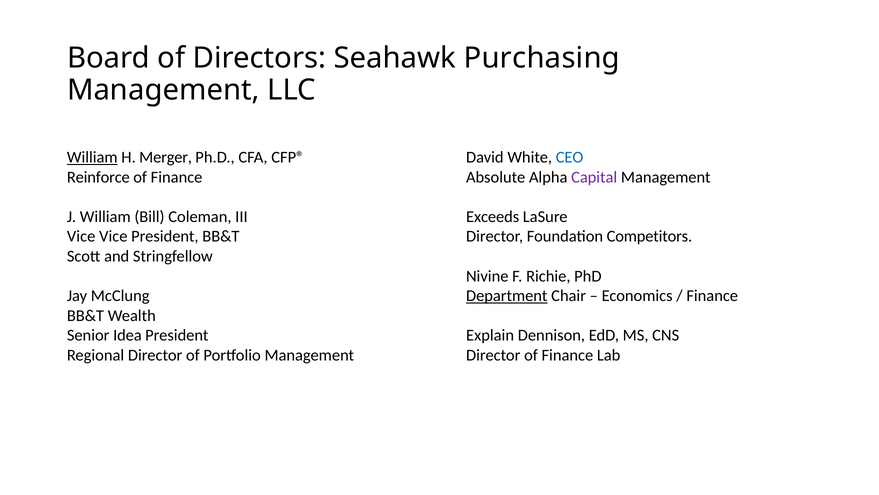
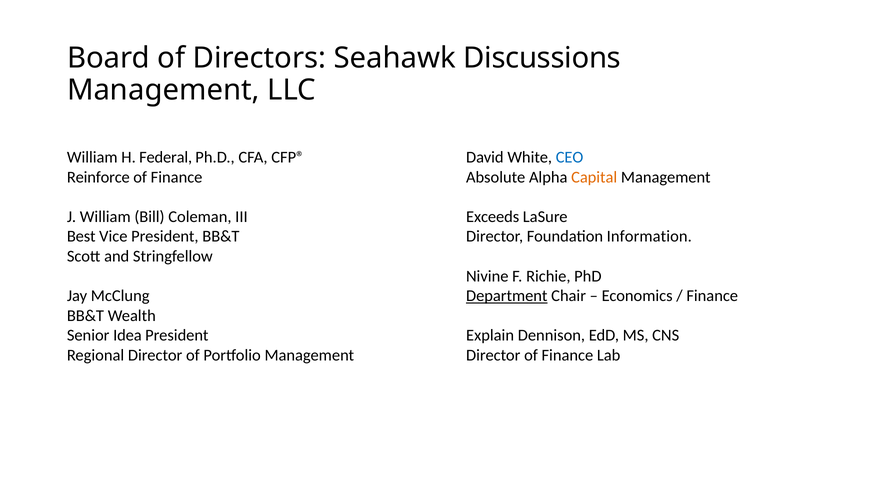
Purchasing: Purchasing -> Discussions (542, 58)
William underline: present -> none (92, 157)
Merger: Merger -> Federal (166, 157)
Capital colour: purple -> orange (594, 177)
Vice: Vice -> Best (81, 236)
Competitors: Competitors -> Information (649, 236)
